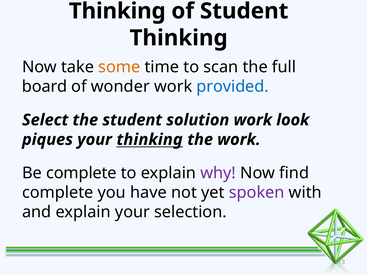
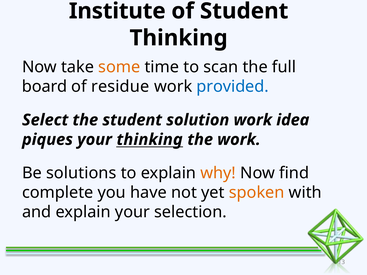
Thinking: Thinking -> Institute (117, 11)
wonder: wonder -> residue (120, 87)
look: look -> idea (293, 120)
Be complete: complete -> solutions (81, 173)
why colour: purple -> orange (218, 173)
spoken colour: purple -> orange (257, 193)
